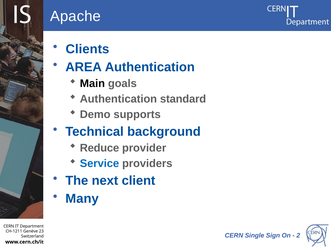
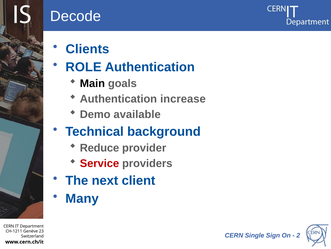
Apache: Apache -> Decode (76, 16)
AREA: AREA -> ROLE (84, 67)
standard: standard -> increase (183, 99)
supports: supports -> available (137, 114)
Service colour: blue -> red (99, 163)
